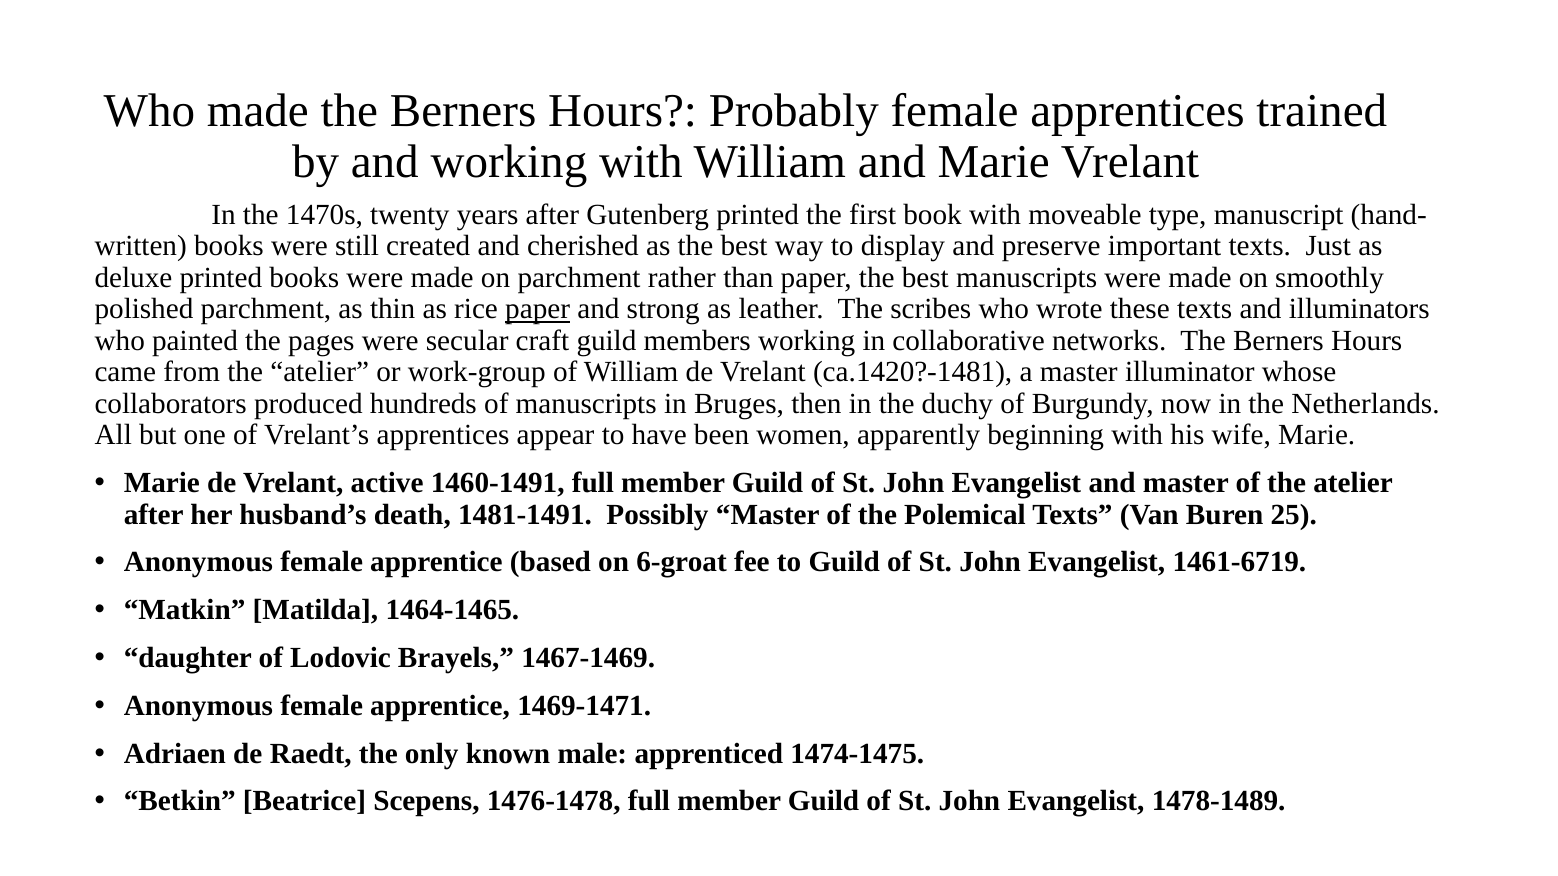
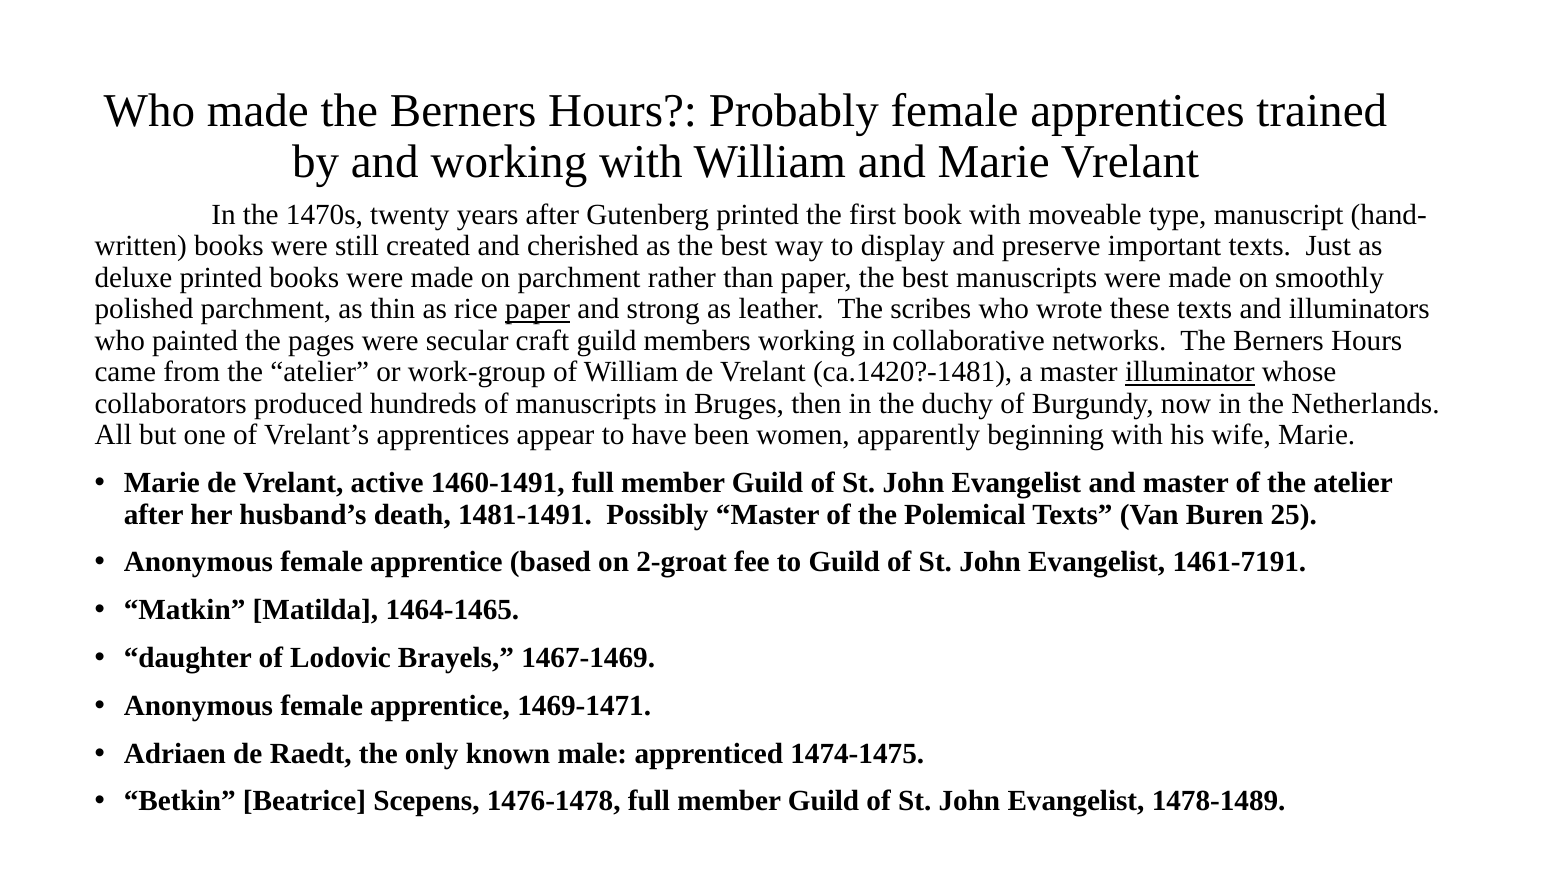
illuminator underline: none -> present (1190, 372)
6-groat: 6-groat -> 2-groat (682, 563)
1461-6719: 1461-6719 -> 1461-7191 (1239, 563)
